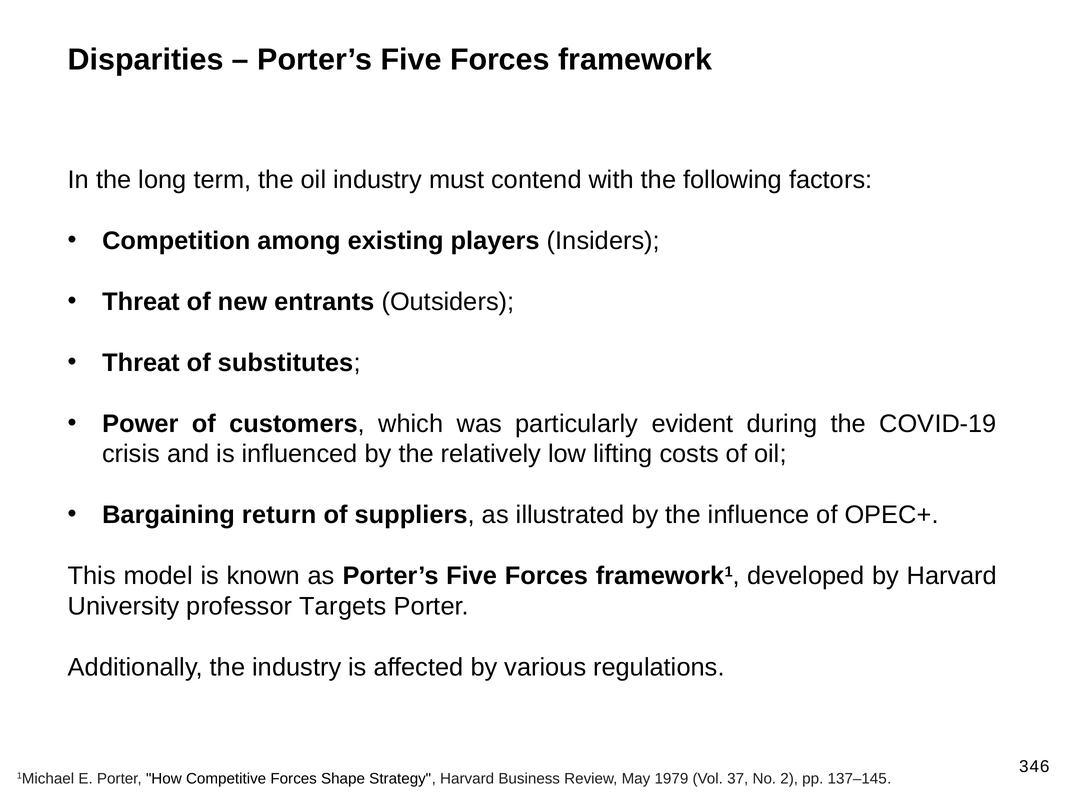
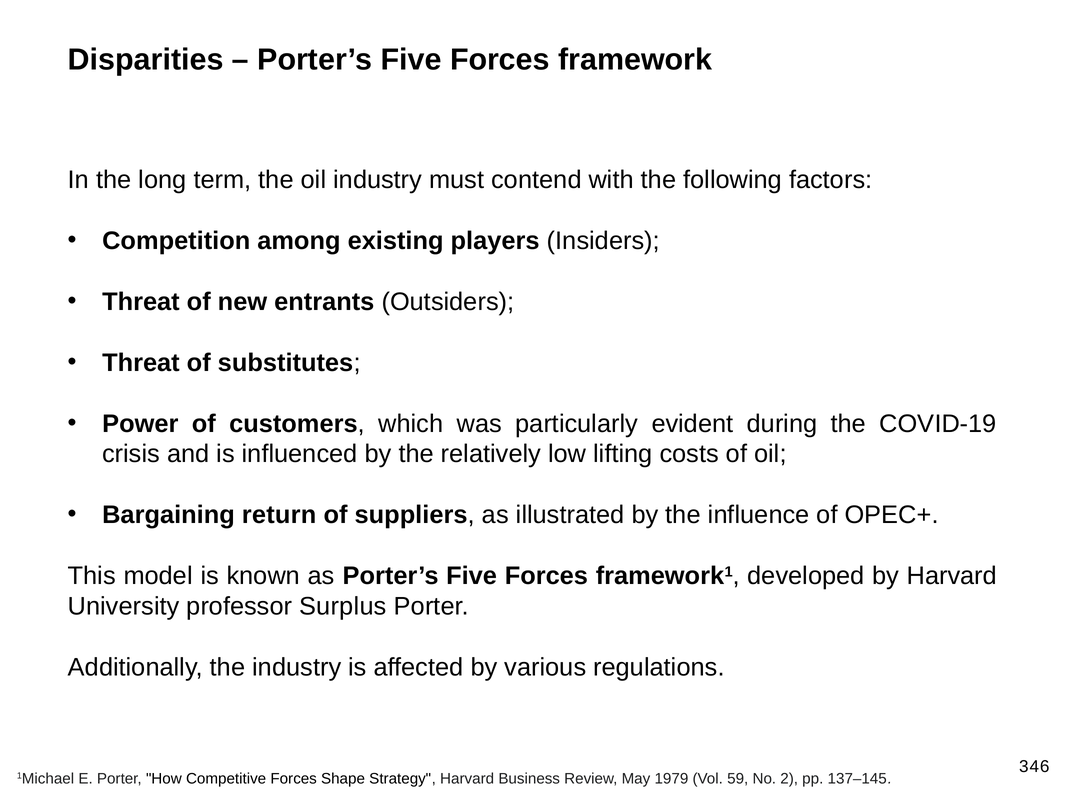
Targets: Targets -> Surplus (343, 607)
37: 37 -> 59 (738, 779)
